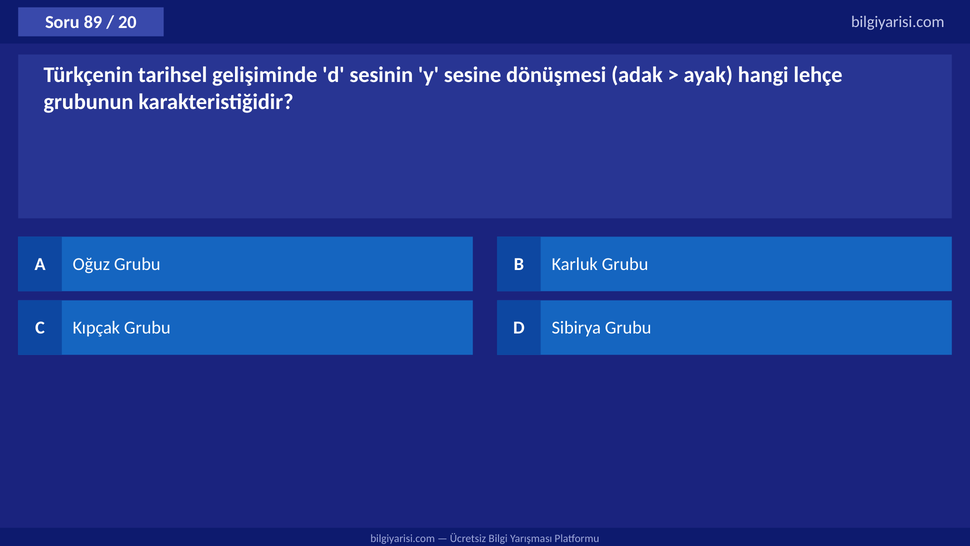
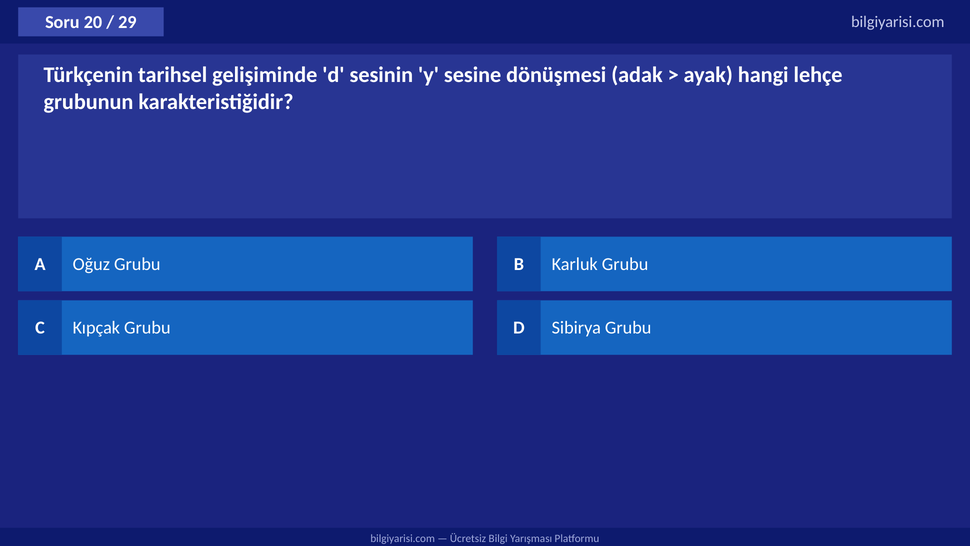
89: 89 -> 20 (93, 22)
20: 20 -> 29 (127, 22)
